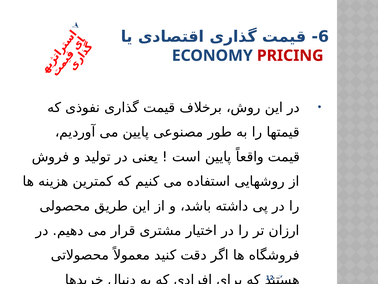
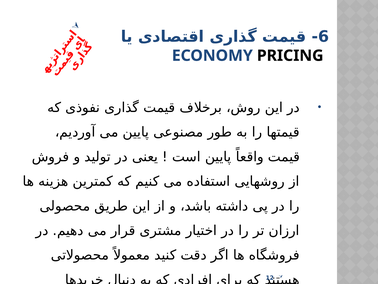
PRICING colour: red -> black (290, 56)
